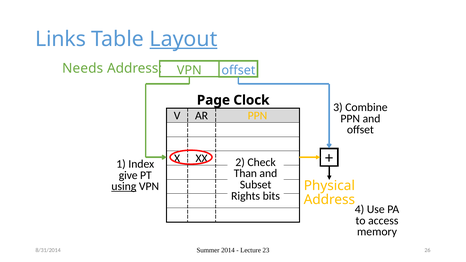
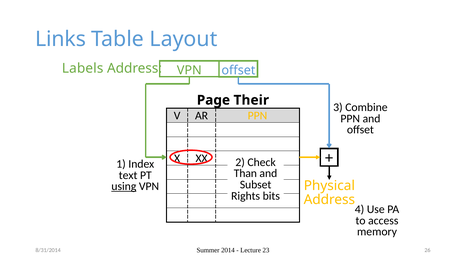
Layout underline: present -> none (183, 39)
Needs: Needs -> Labels (83, 68)
Clock: Clock -> Their (251, 100)
give: give -> text (128, 175)
